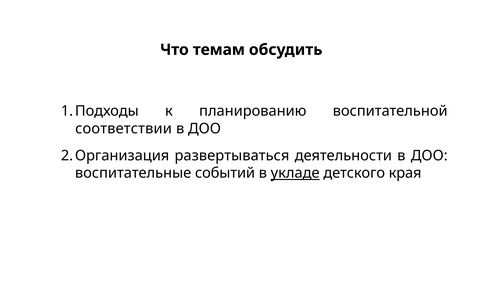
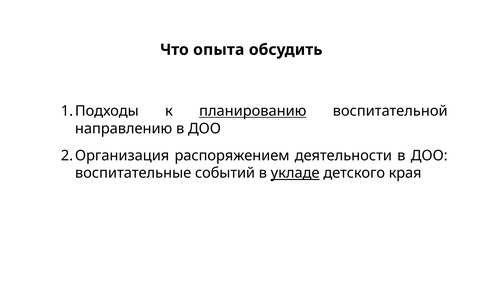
темам: темам -> опыта (219, 50)
планированию underline: none -> present (253, 111)
соответствии: соответствии -> направлению (124, 129)
развертываться: развертываться -> распоряжением (232, 156)
